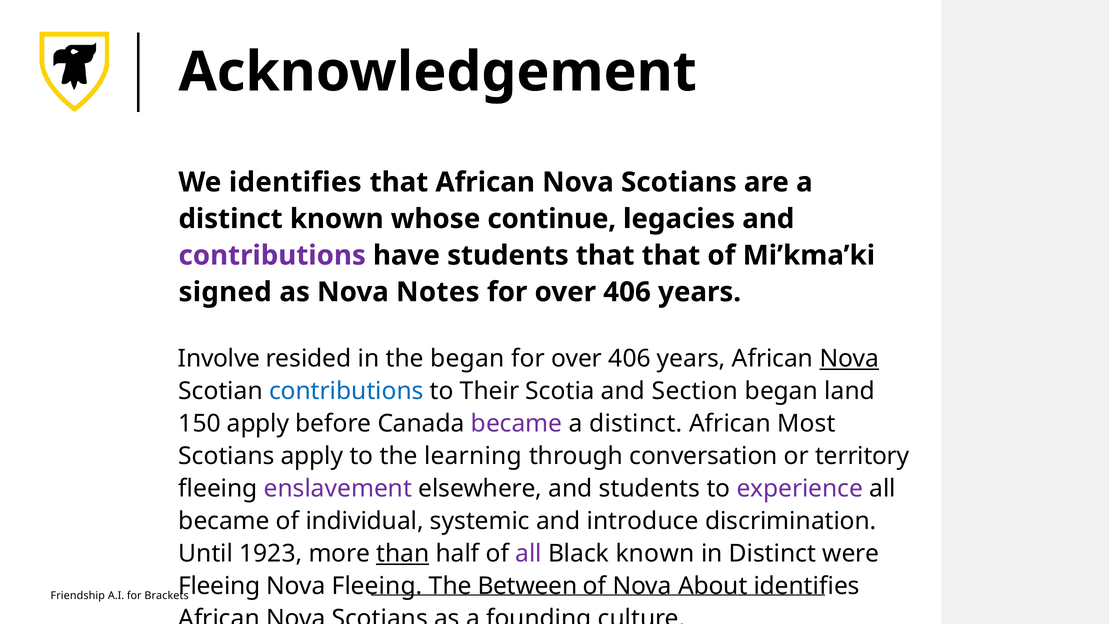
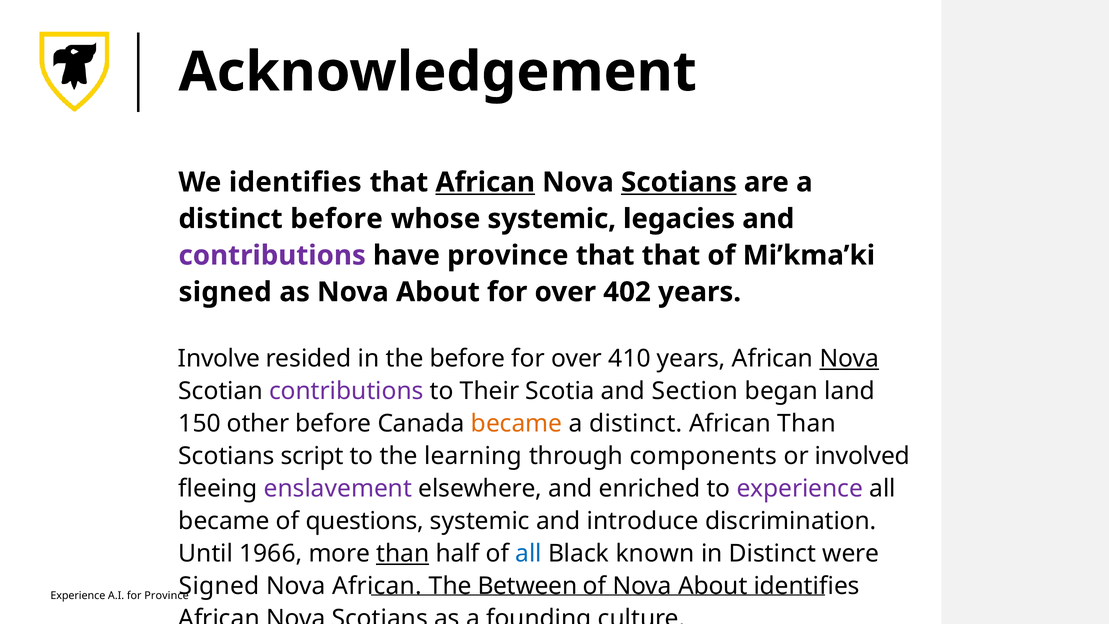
African underline: none -> present (485, 182)
Scotians underline: none -> present (679, 182)
distinct known: known -> before (337, 219)
whose continue: continue -> systemic (552, 219)
have students: students -> province (508, 255)
as Nova Notes: Notes -> About (438, 292)
406: 406 -> 402 (627, 292)
the began: began -> before (468, 359)
406: 406 -> 410 (630, 359)
contributions colour: blue -> purple (346, 391)
150 apply: apply -> other (258, 424)
became colour: purple -> orange (517, 424)
African Most: Most -> Than (807, 424)
Scotians apply: apply -> script (312, 456)
conversation: conversation -> components (703, 456)
territory: territory -> involved (862, 456)
and students: students -> enriched (650, 489)
individual: individual -> questions (365, 521)
1923: 1923 -> 1966 (271, 553)
all colour: purple -> blue (529, 553)
Fleeing: Fleeing -> Signed (219, 586)
Nova Fleeing: Fleeing -> African (377, 586)
Friendship: Friendship -> Experience (78, 596)
for Brackets: Brackets -> Province (167, 596)
